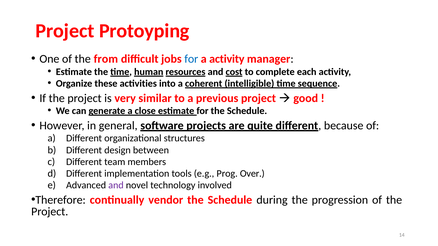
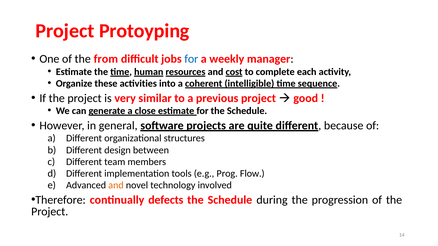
a activity: activity -> weekly (227, 59)
Over: Over -> Flow (252, 174)
and colour: purple -> orange (116, 186)
vendor: vendor -> defects (166, 200)
